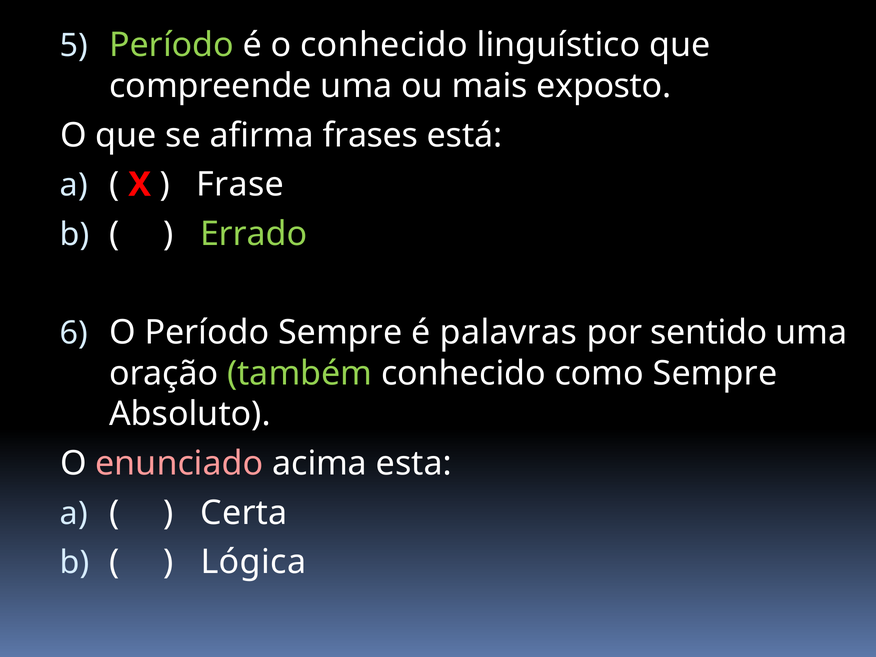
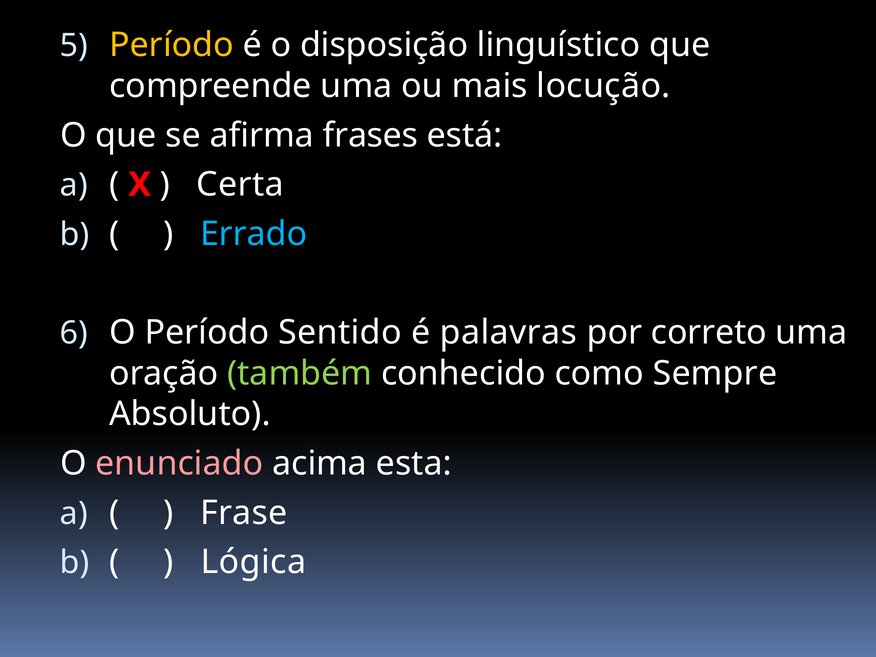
Período colour: light green -> yellow (172, 45)
o conhecido: conhecido -> disposição (384, 45)
exposto: exposto -> locução (604, 86)
Frase: Frase -> Certa (240, 185)
Errado colour: light green -> light blue (254, 234)
Período Sempre: Sempre -> Sentido (340, 333)
sentido: sentido -> correto (709, 333)
Certa: Certa -> Frase (244, 513)
